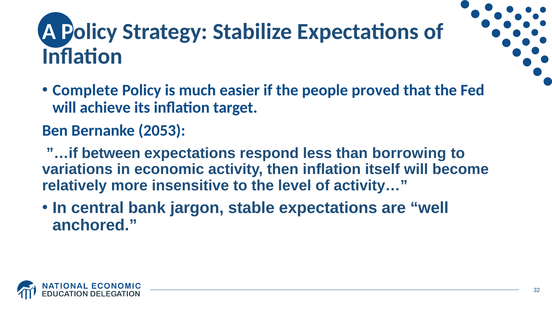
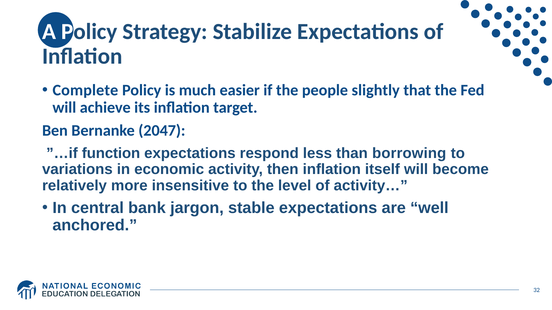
proved: proved -> slightly (376, 90)
2053: 2053 -> 2047 (162, 131)
between: between -> function (111, 153)
